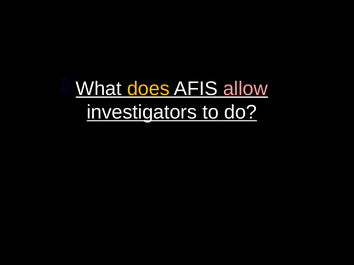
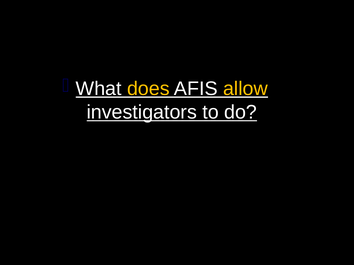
allow colour: pink -> yellow (245, 89)
